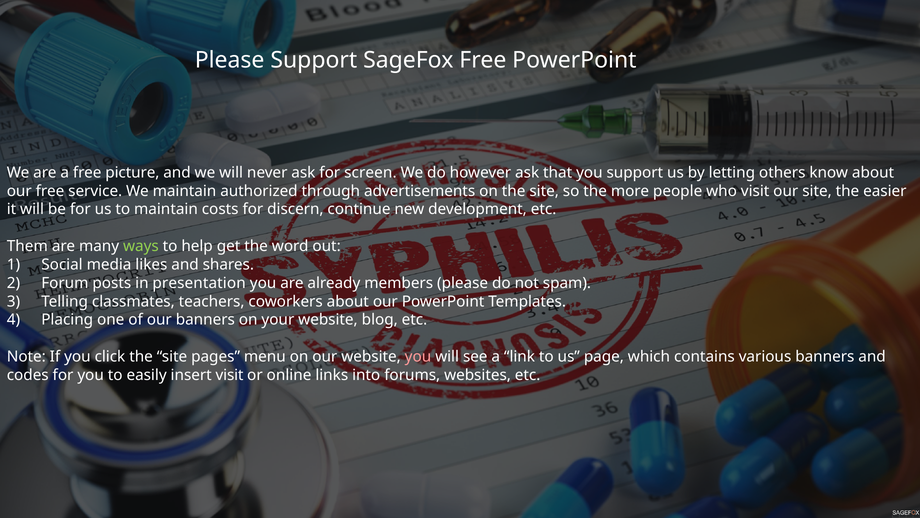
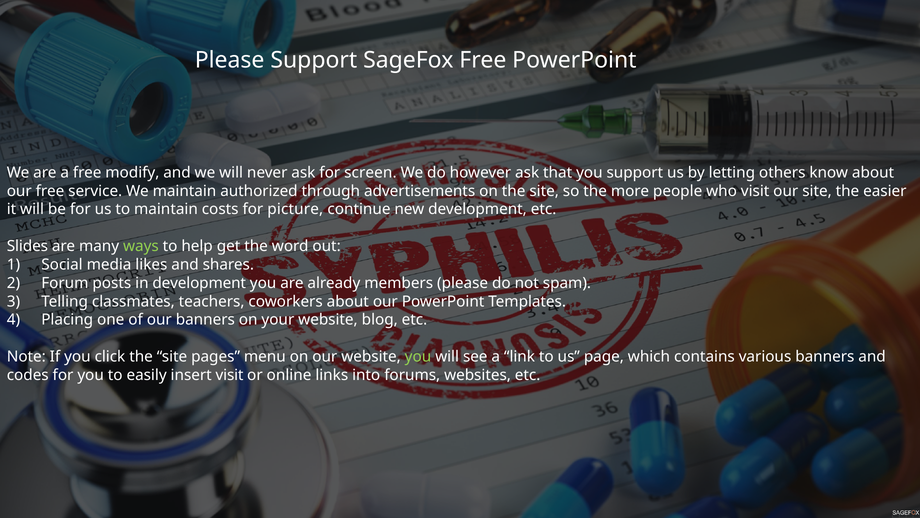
picture: picture -> modify (132, 172)
discern: discern -> picture (295, 209)
Them: Them -> Slides (27, 246)
in presentation: presentation -> development (199, 283)
you colour: pink -> light green (418, 356)
